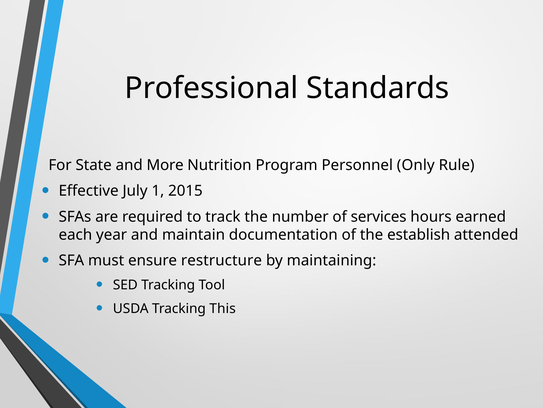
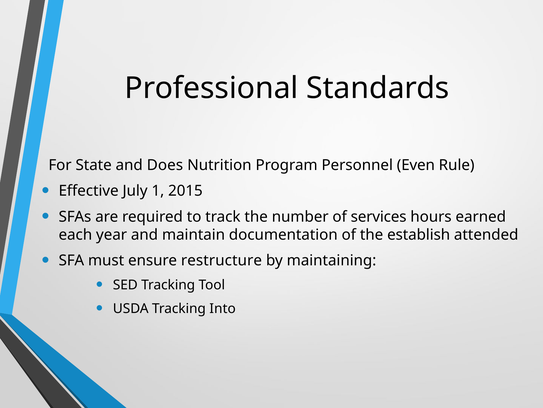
More: More -> Does (165, 165)
Only: Only -> Even (416, 165)
This: This -> Into (223, 308)
